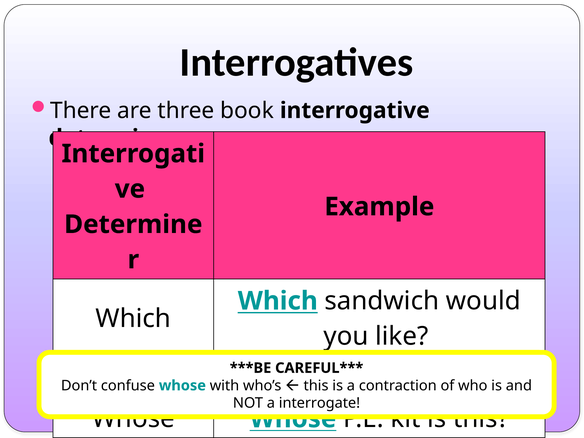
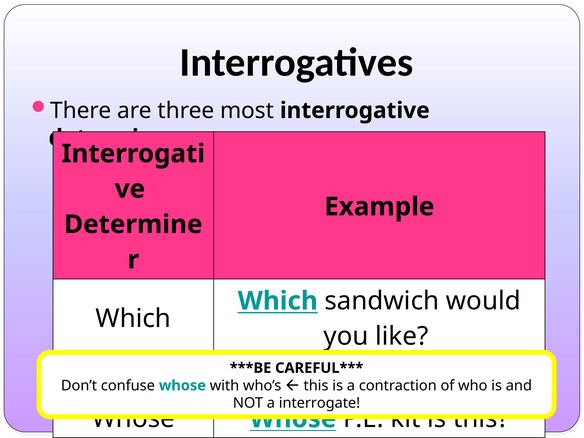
book: book -> most (247, 111)
